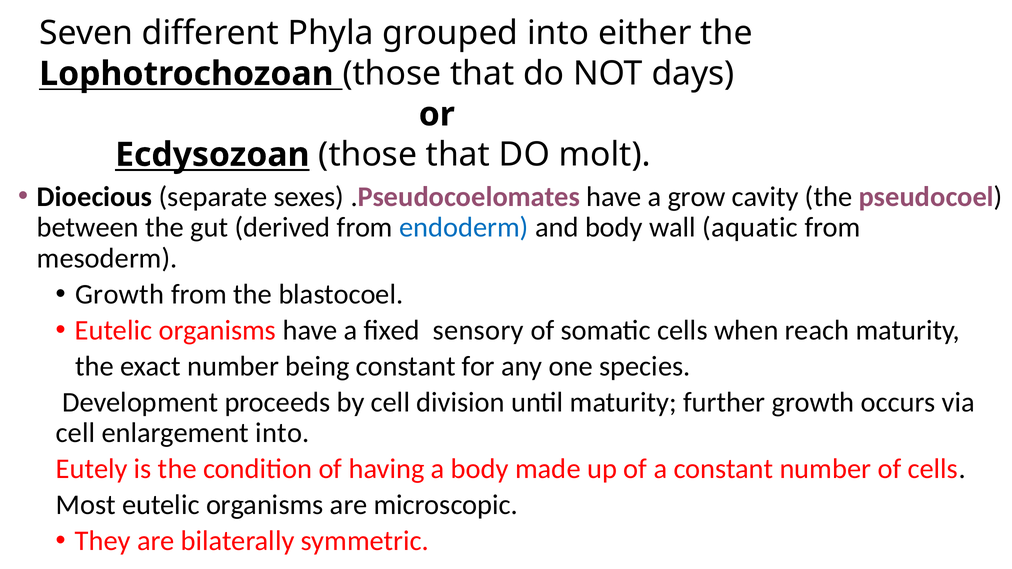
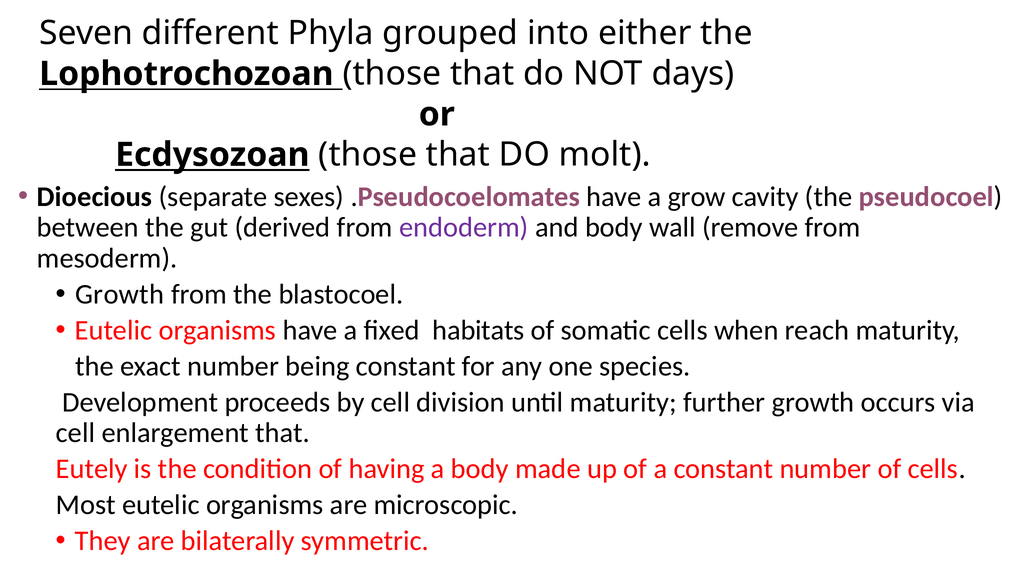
endoderm colour: blue -> purple (464, 227)
aquatic: aquatic -> remove (750, 227)
sensory: sensory -> habitats (478, 330)
enlargement into: into -> that (283, 433)
